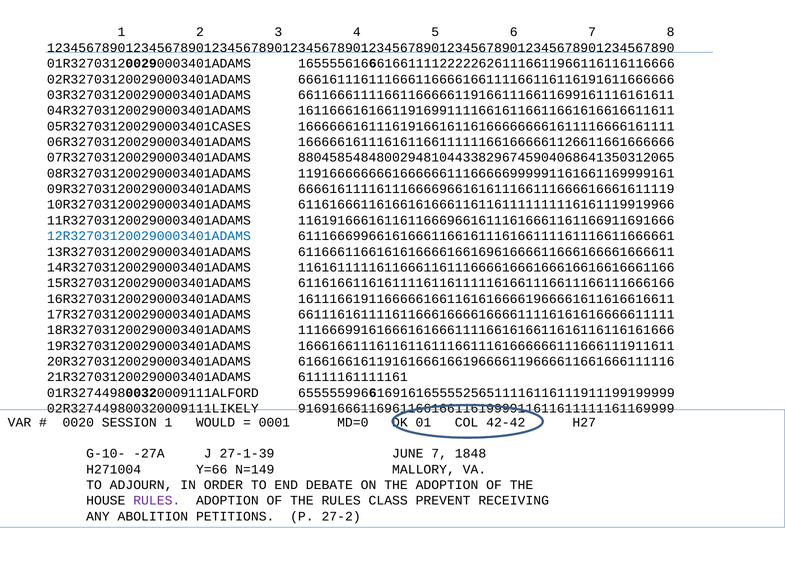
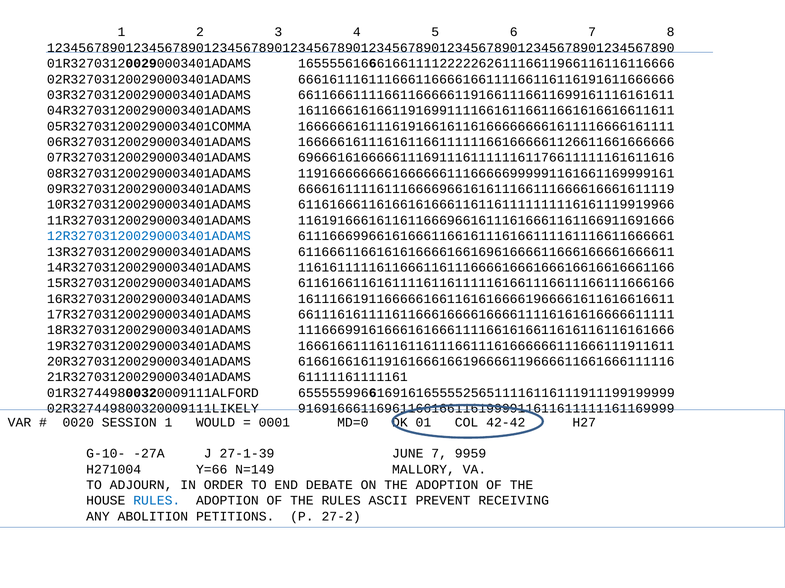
05R327031200290003401CASES: 05R327031200290003401CASES -> 05R327031200290003401COMMA (149, 126)
880458548480029481044338296745904068641350312065: 880458548480029481044338296745904068641350312065 -> 696661616666611169111611111161176611111161611616 (486, 158)
1848: 1848 -> 9959 (471, 454)
RULES colour: purple -> blue (157, 501)
CLASS: CLASS -> ASCII (388, 501)
